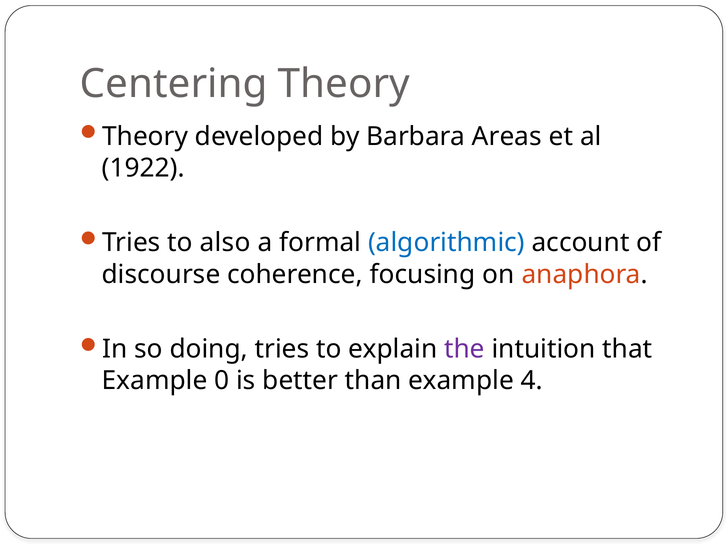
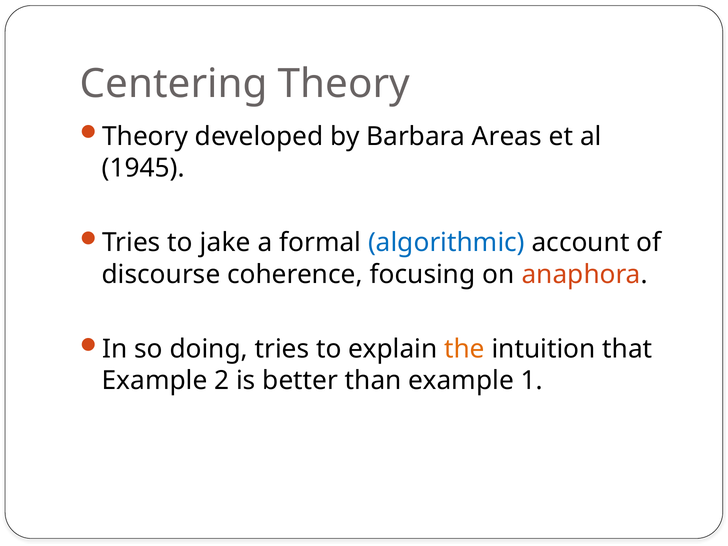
1922: 1922 -> 1945 (143, 168)
also: also -> jake (225, 243)
the colour: purple -> orange (464, 349)
0: 0 -> 2 (222, 381)
4: 4 -> 1 (532, 381)
